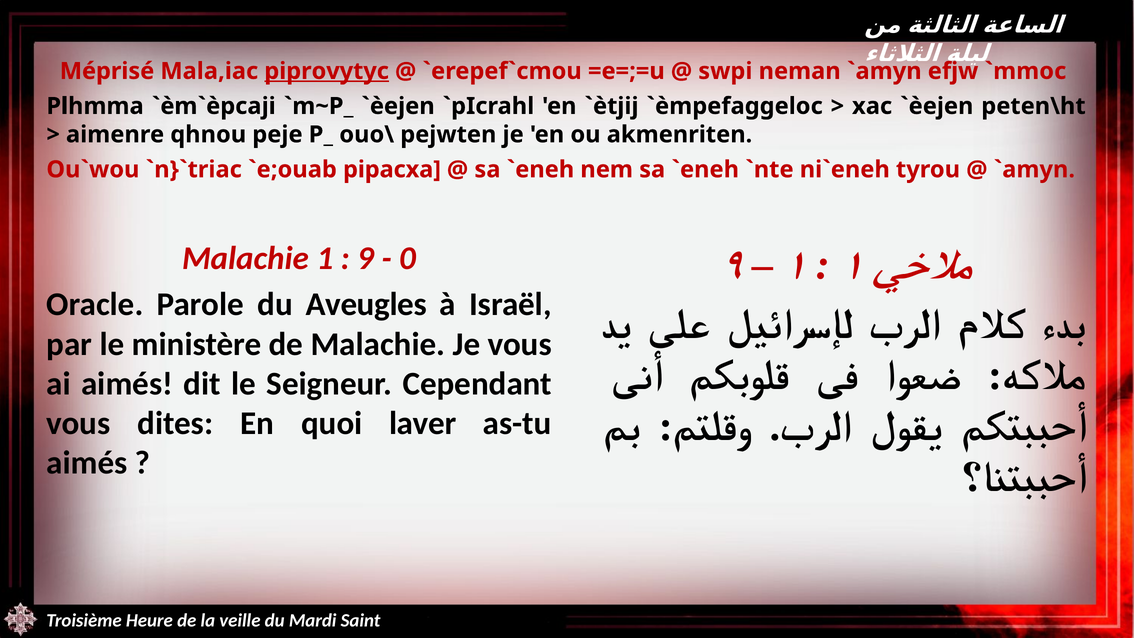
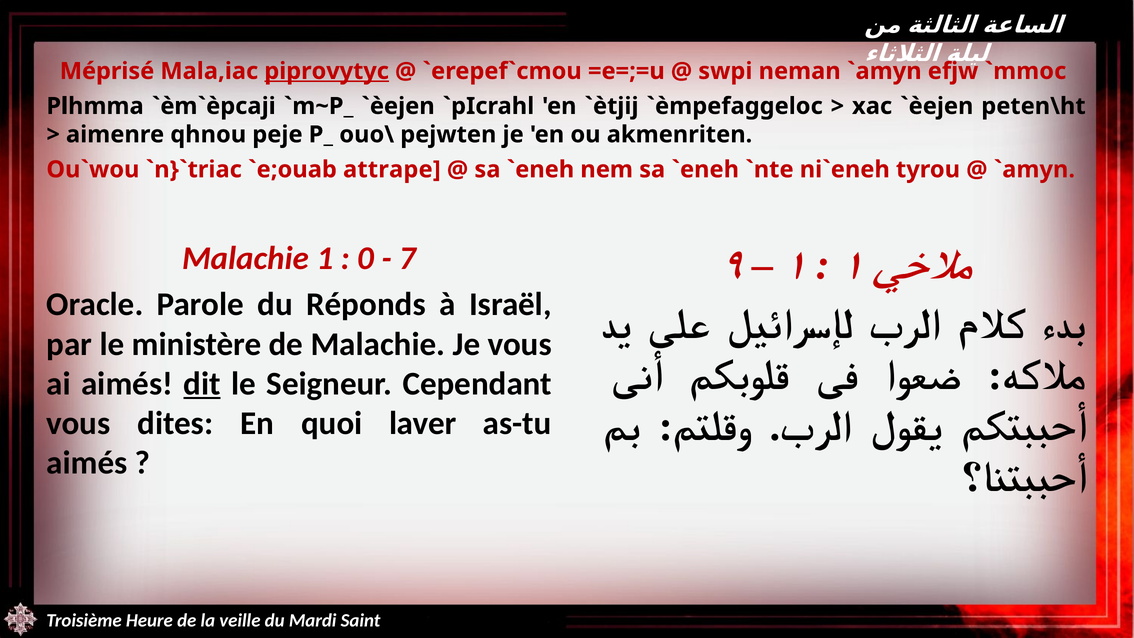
pipacxa: pipacxa -> attrape (392, 169)
9: 9 -> 0 (366, 258)
0: 0 -> 7 (408, 258)
Aveugles: Aveugles -> Réponds (366, 304)
dit underline: none -> present (202, 384)
